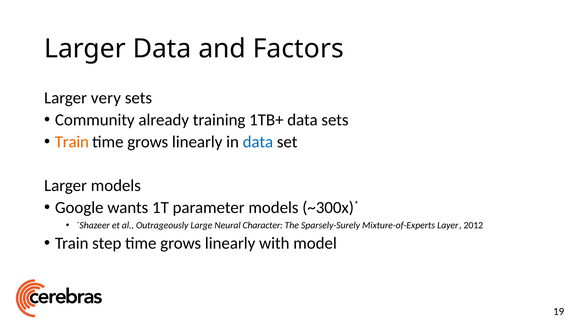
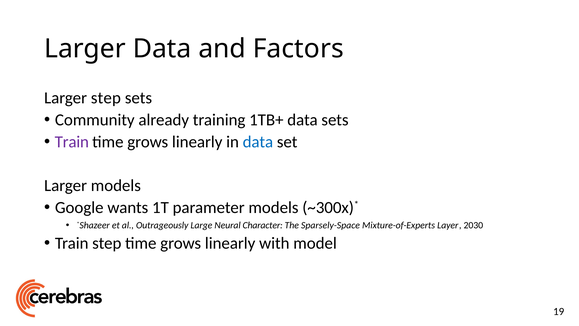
Larger very: very -> step (106, 98)
Train colour: orange -> purple (72, 142)
Sparsely-Surely: Sparsely-Surely -> Sparsely-Space (330, 225)
2012: 2012 -> 2030 (473, 225)
